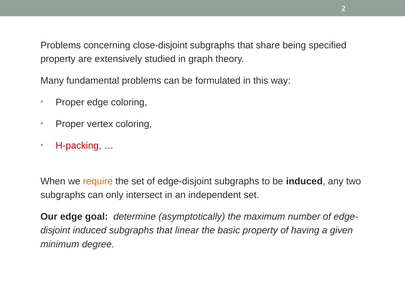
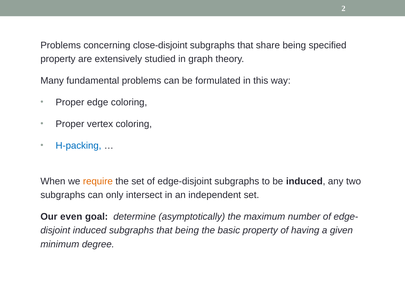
H-packing colour: red -> blue (78, 146)
Our edge: edge -> even (71, 216)
that linear: linear -> being (187, 230)
